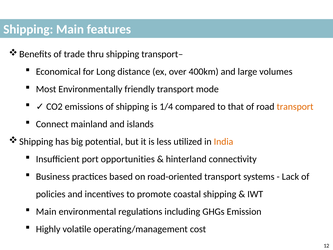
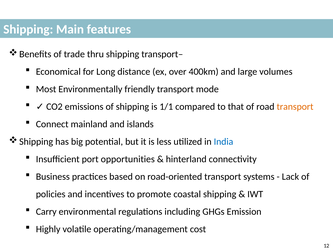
1/4: 1/4 -> 1/1 (166, 107)
India colour: orange -> blue (224, 142)
Main: Main -> Carry (46, 211)
